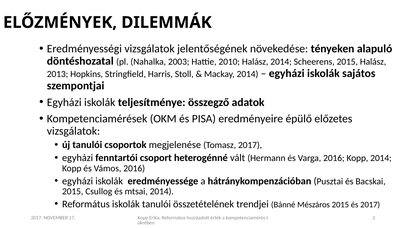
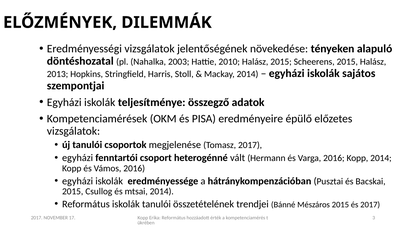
Halász 2014: 2014 -> 2015 (281, 62)
